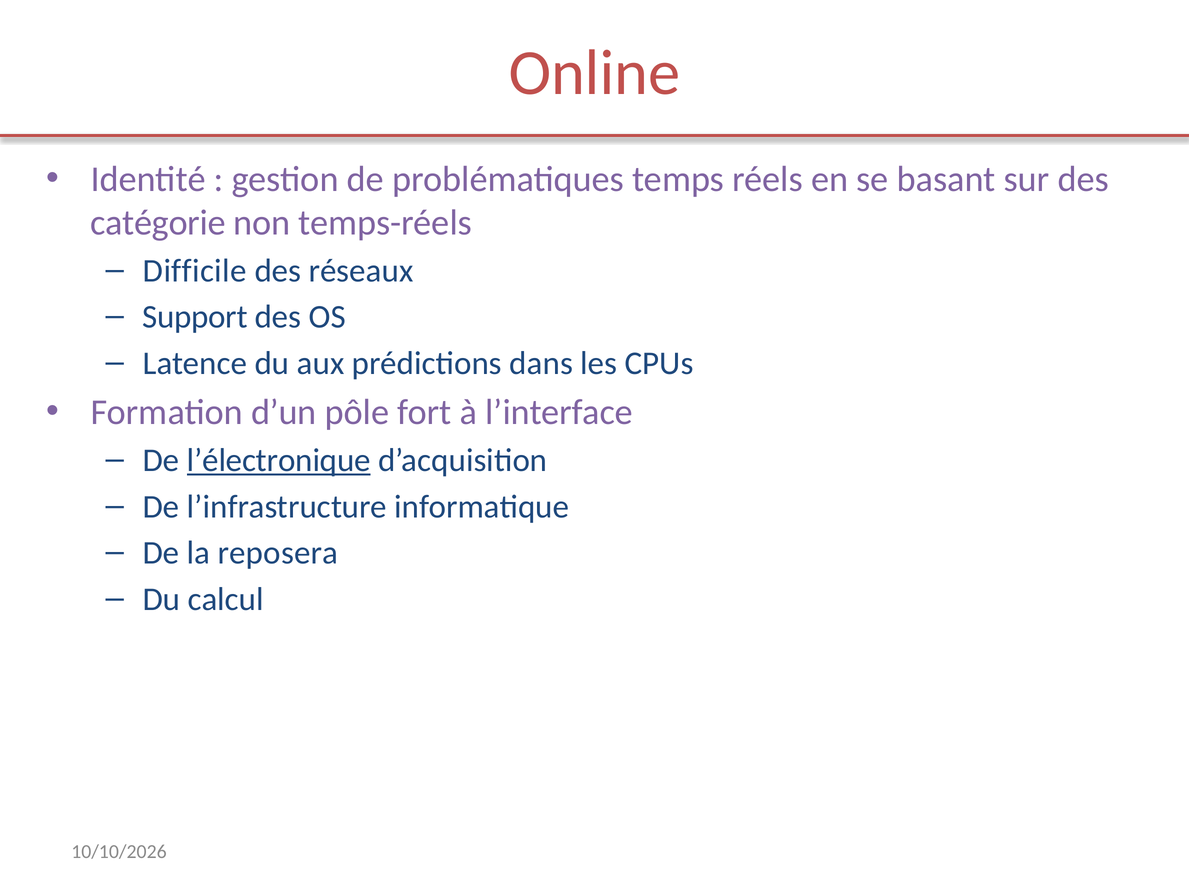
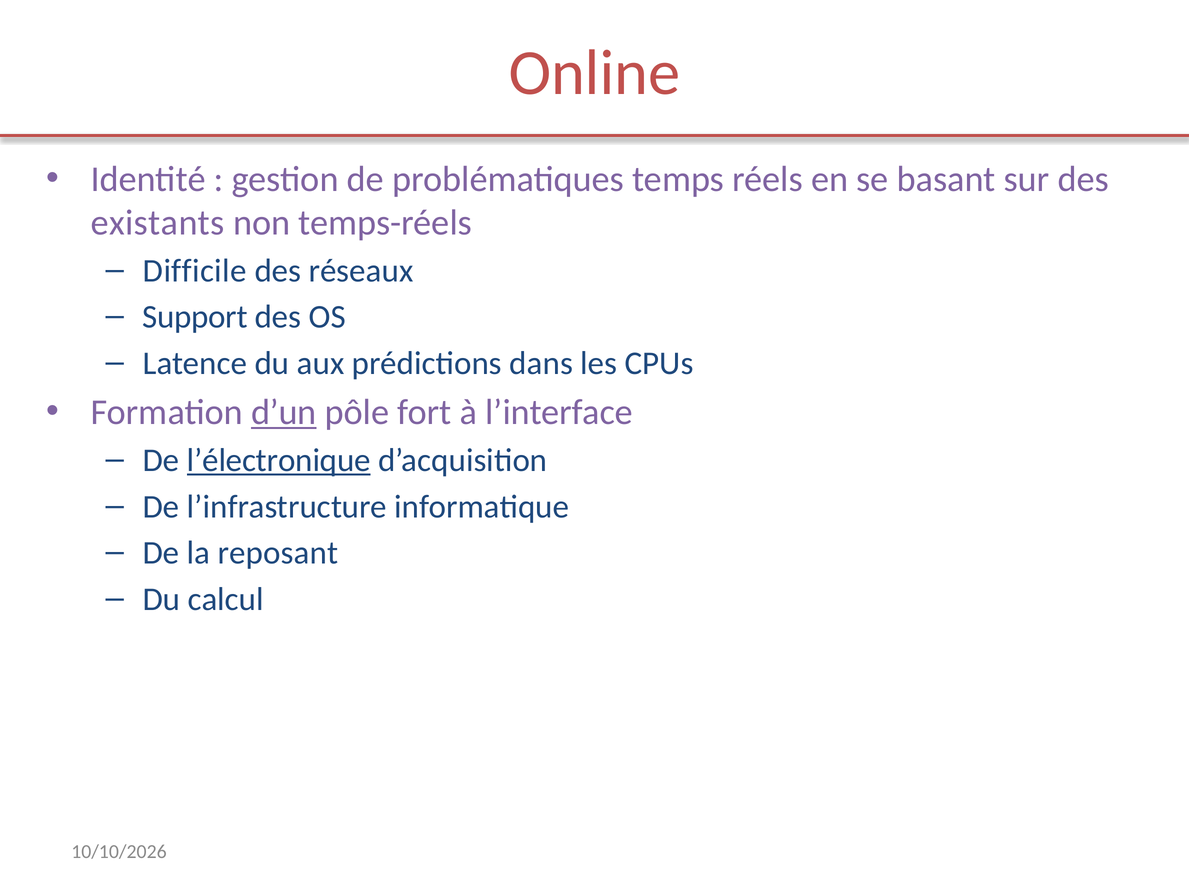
catégorie: catégorie -> existants (158, 223)
d’un underline: none -> present (284, 412)
reposera: reposera -> reposant (278, 553)
